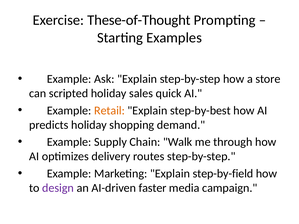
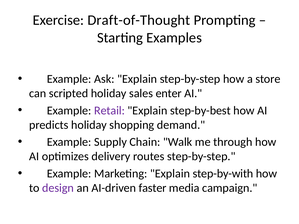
These-of-Thought: These-of-Thought -> Draft-of-Thought (139, 20)
quick: quick -> enter (169, 93)
Retail colour: orange -> purple (109, 111)
step-by-field: step-by-field -> step-by-with (223, 174)
